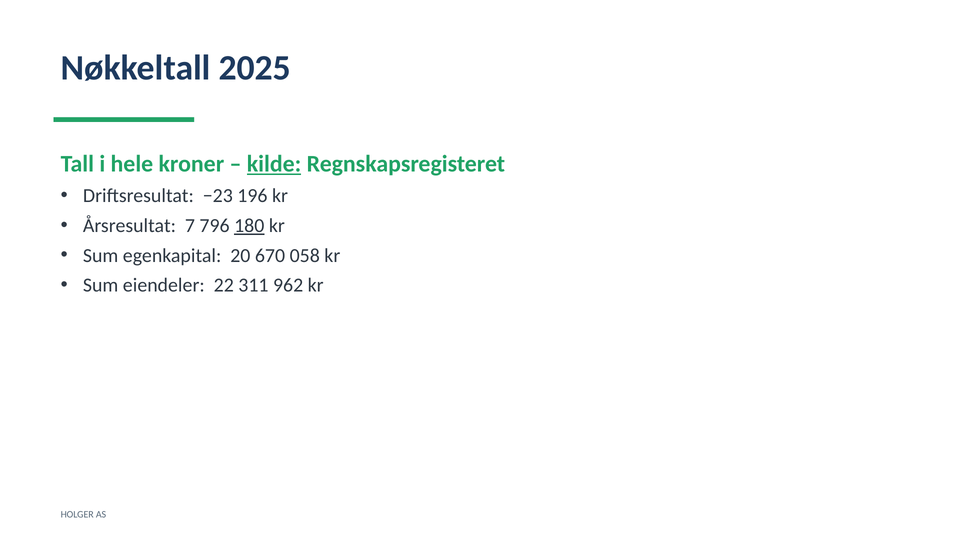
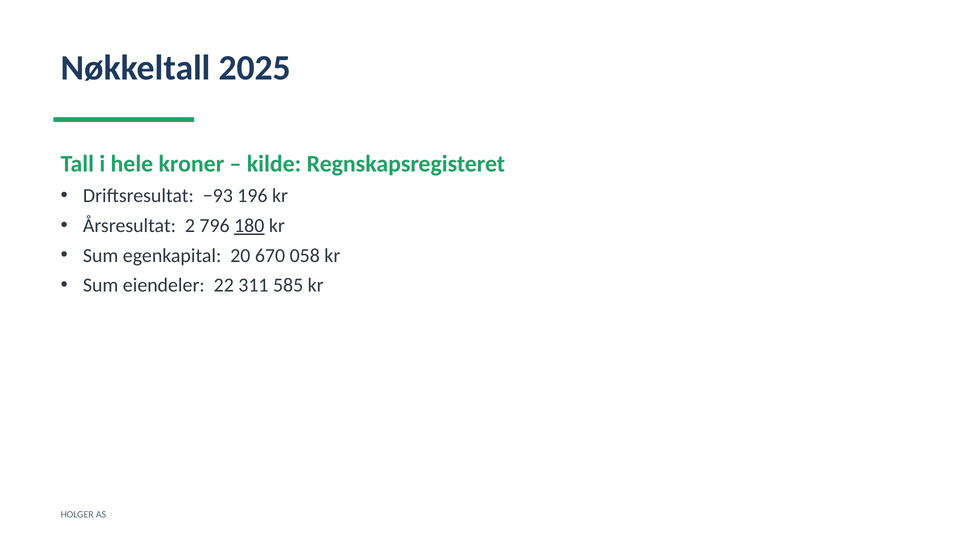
kilde underline: present -> none (274, 164)
−23: −23 -> −93 (218, 196)
7: 7 -> 2 (190, 226)
962: 962 -> 585 (288, 285)
